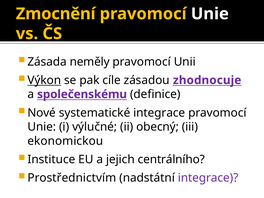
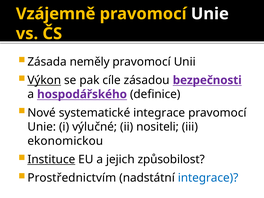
Zmocnění: Zmocnění -> Vzájemně (56, 14)
zhodnocuje: zhodnocuje -> bezpečnosti (207, 80)
společenskému: společenskému -> hospodářského (82, 94)
obecný: obecný -> nositeli (158, 127)
Instituce underline: none -> present (51, 159)
centrálního: centrálního -> způsobilost (171, 159)
integrace colour: purple -> blue (208, 178)
